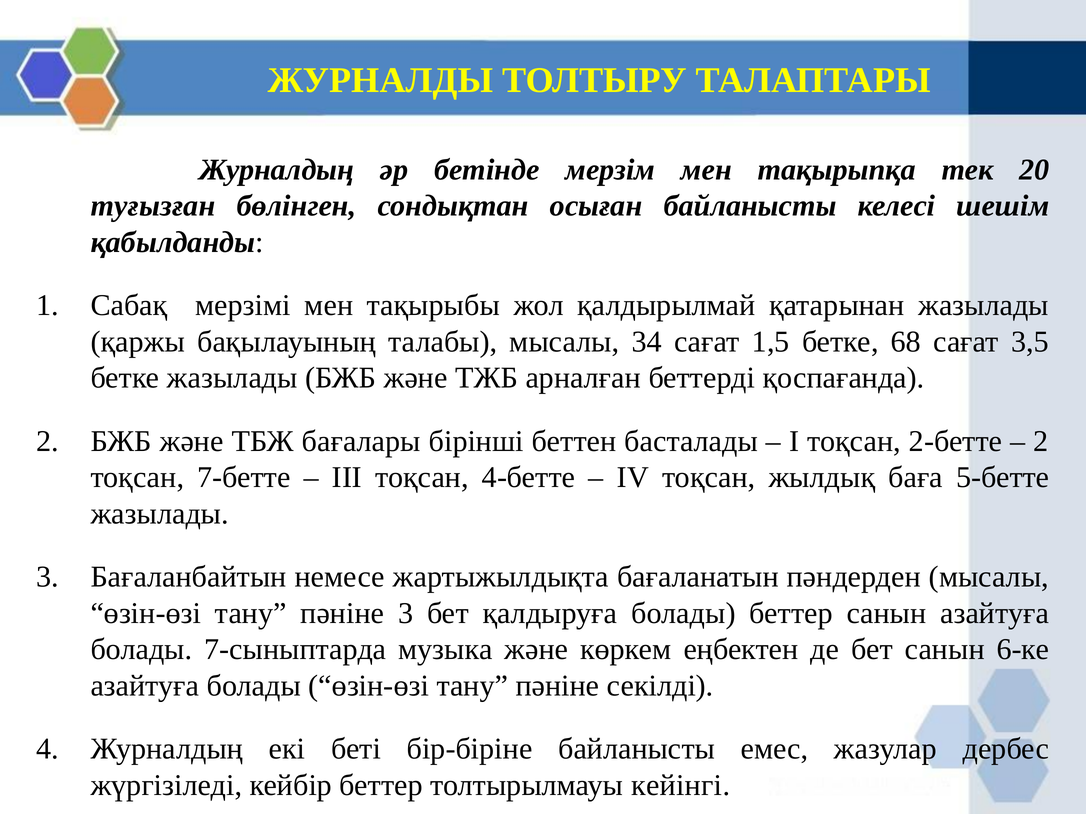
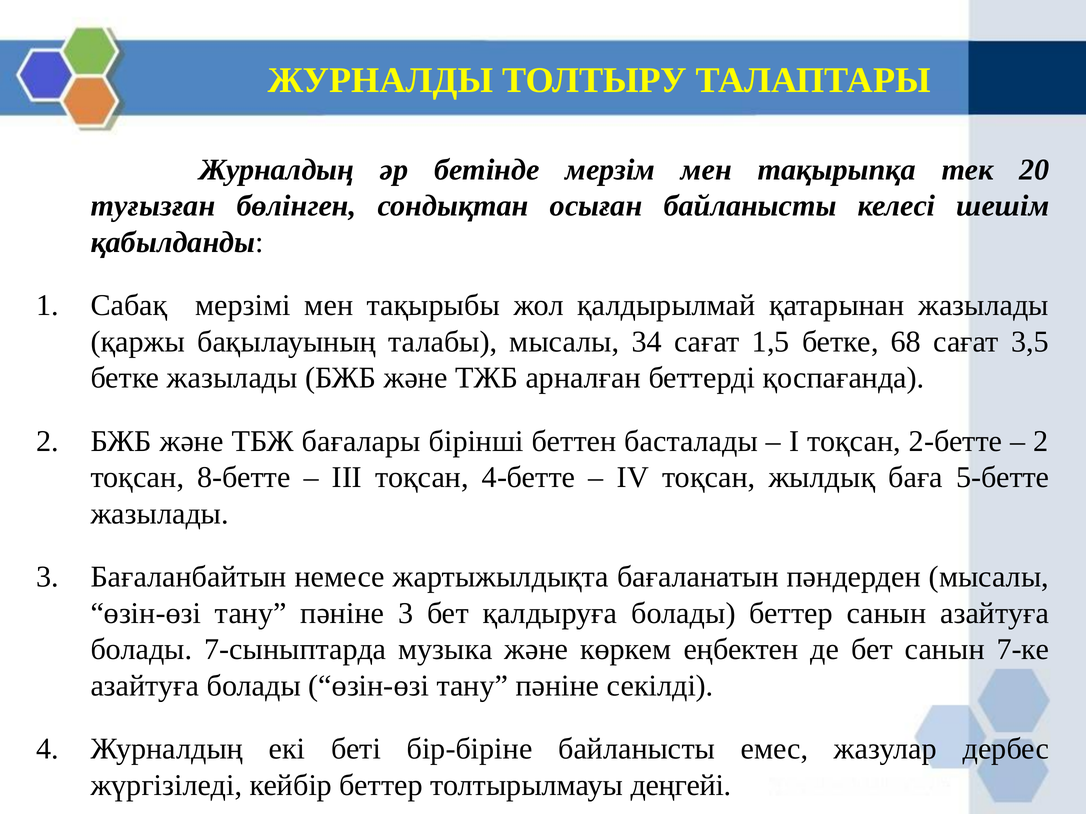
7-бетте: 7-бетте -> 8-бетте (244, 478)
6-ке: 6-ке -> 7-ке (1023, 650)
кейінгі: кейінгі -> деңгейі (681, 786)
